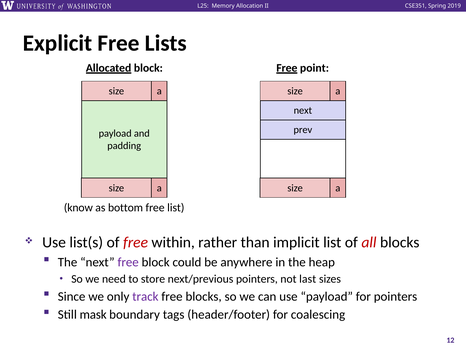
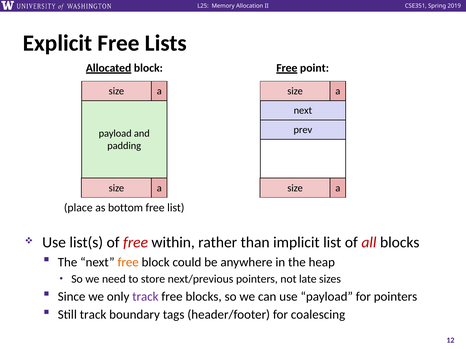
know: know -> place (78, 208)
free colour: purple -> orange (128, 262)
last: last -> late (308, 279)
Still mask: mask -> track (93, 315)
